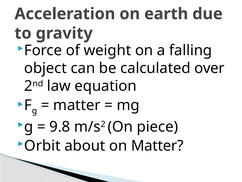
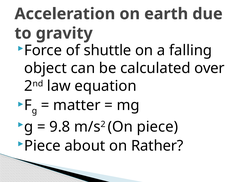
weight: weight -> shuttle (108, 50)
Orbit: Orbit -> Piece (42, 145)
on Matter: Matter -> Rather (157, 145)
